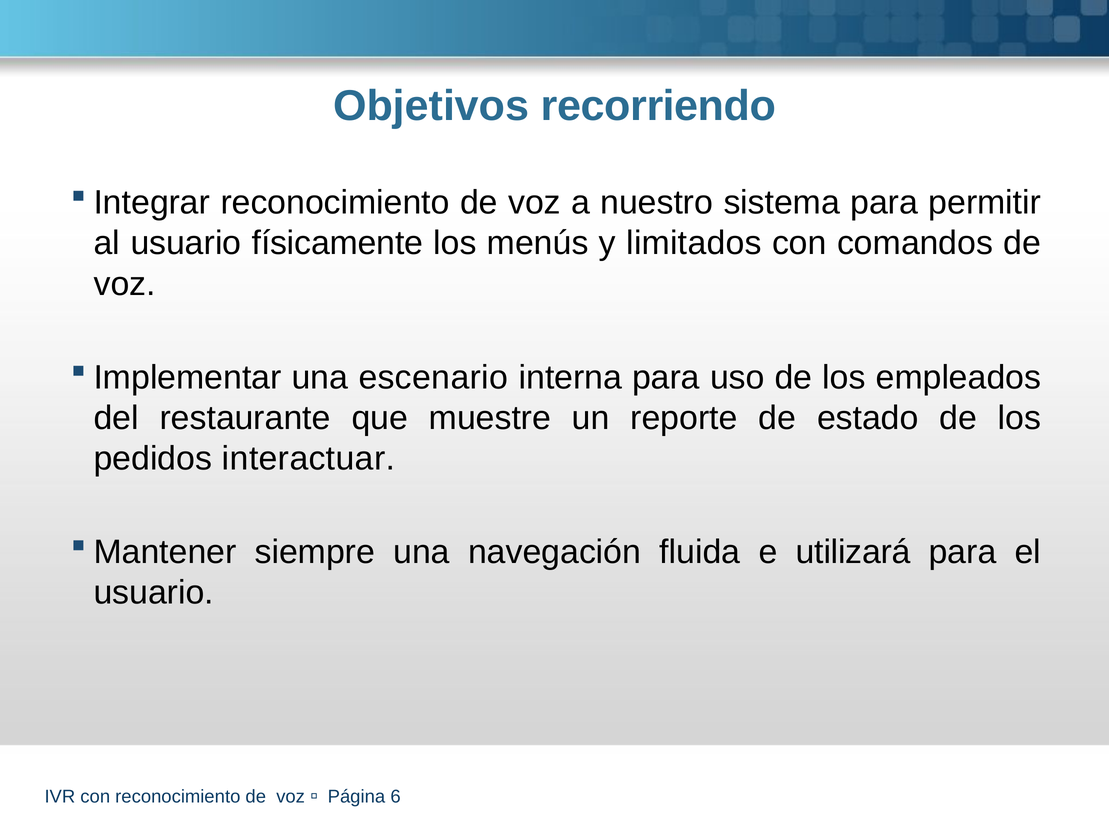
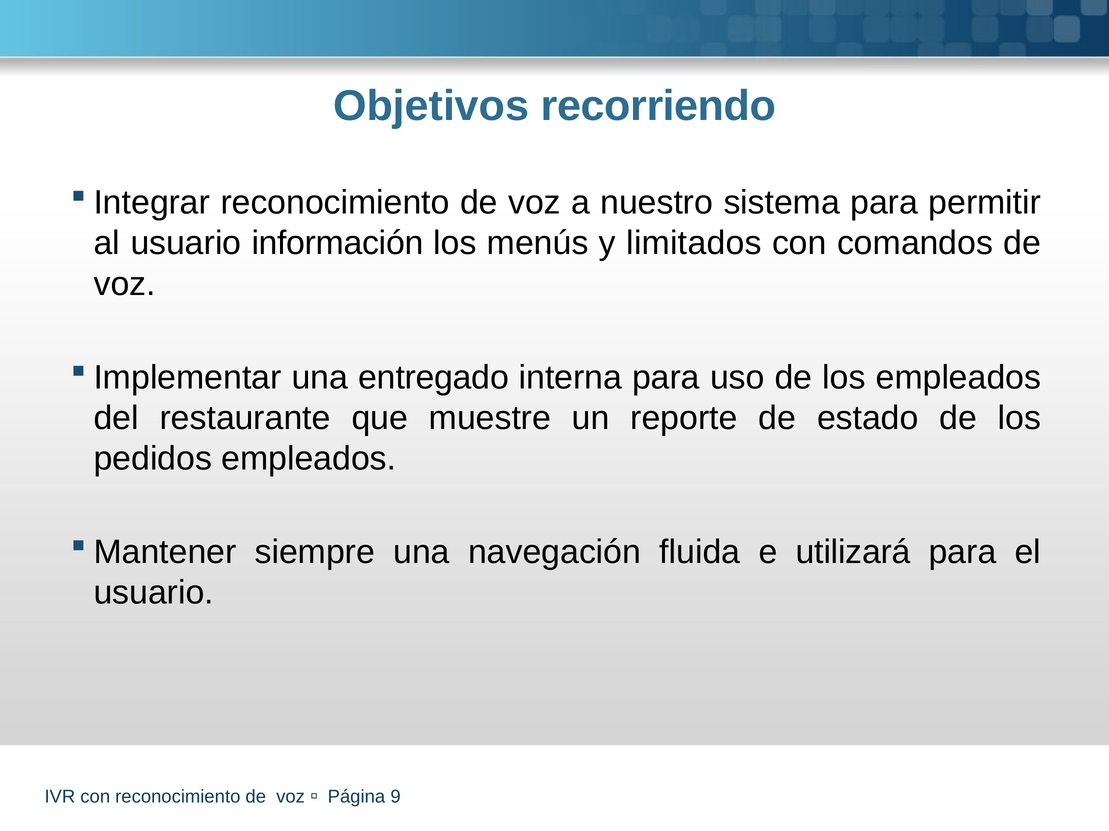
físicamente: físicamente -> información (338, 244)
escenario: escenario -> entregado (434, 378)
pedidos interactuar: interactuar -> empleados (309, 459)
6: 6 -> 9 (396, 797)
